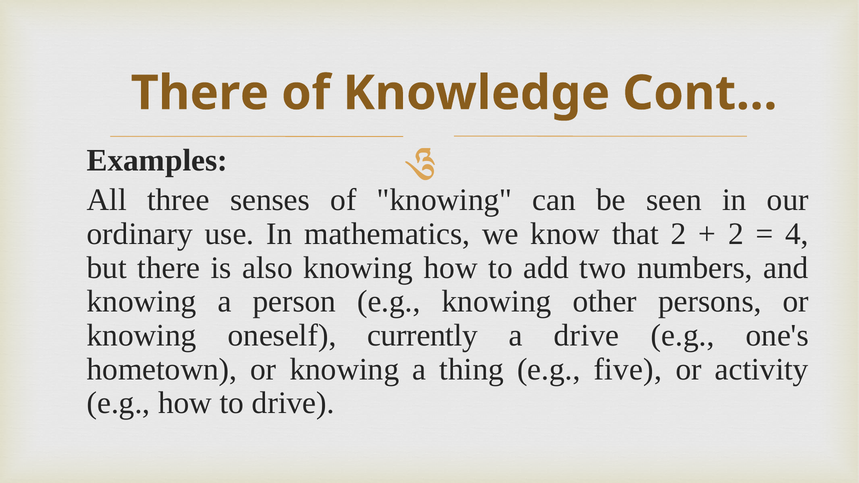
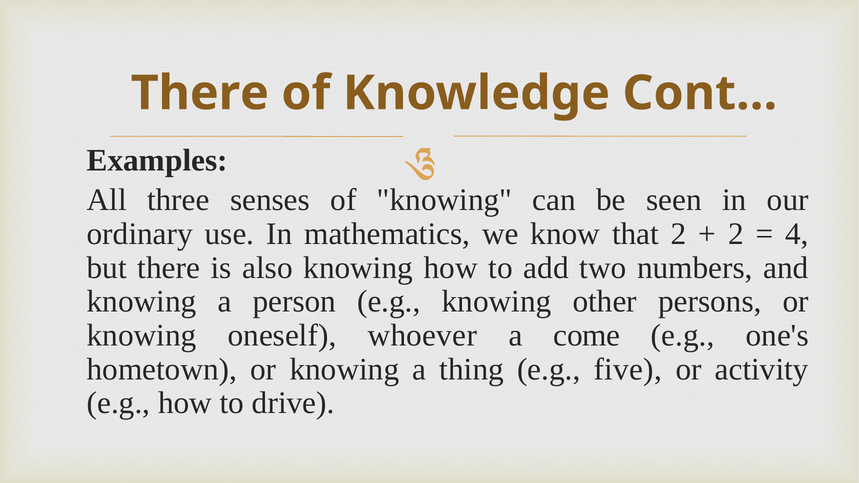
currently: currently -> whoever (422, 336)
a drive: drive -> come (587, 336)
